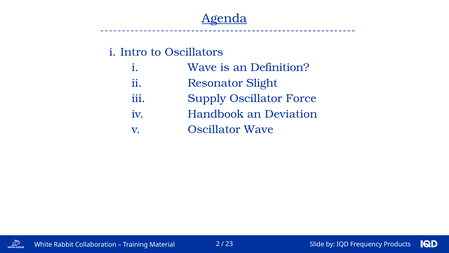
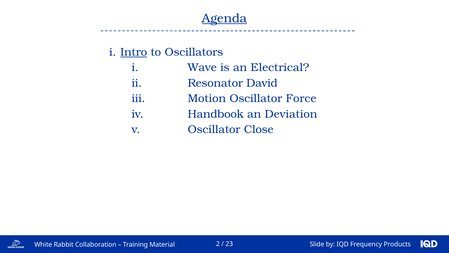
Intro underline: none -> present (134, 52)
Definition: Definition -> Electrical (280, 67)
Slight: Slight -> David (262, 83)
Supply: Supply -> Motion (207, 98)
Oscillator Wave: Wave -> Close (259, 129)
